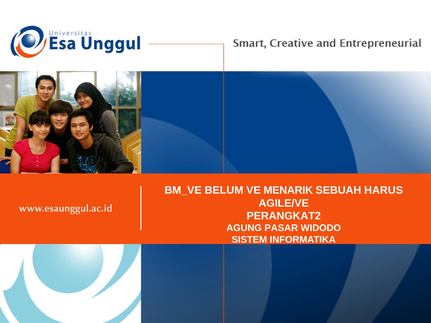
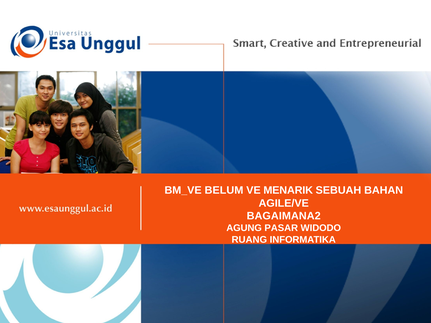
HARUS: HARUS -> BAHAN (384, 190)
PERANGKAT2: PERANGKAT2 -> BAGAIMANA2 (284, 216)
SISTEM: SISTEM -> RUANG (249, 240)
